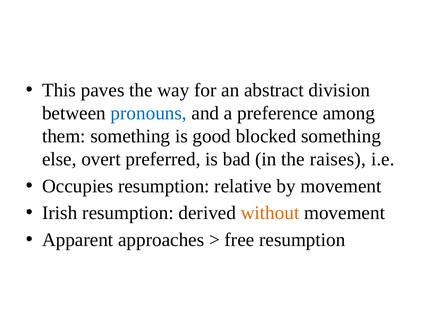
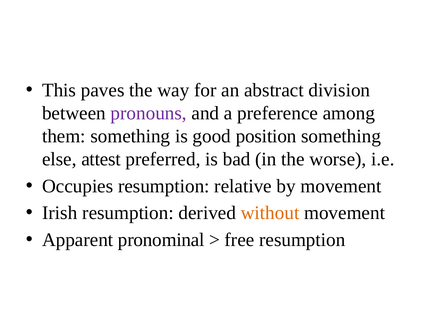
pronouns colour: blue -> purple (149, 113)
blocked: blocked -> position (266, 136)
overt: overt -> attest (101, 159)
raises: raises -> worse (338, 159)
approaches: approaches -> pronominal (161, 240)
